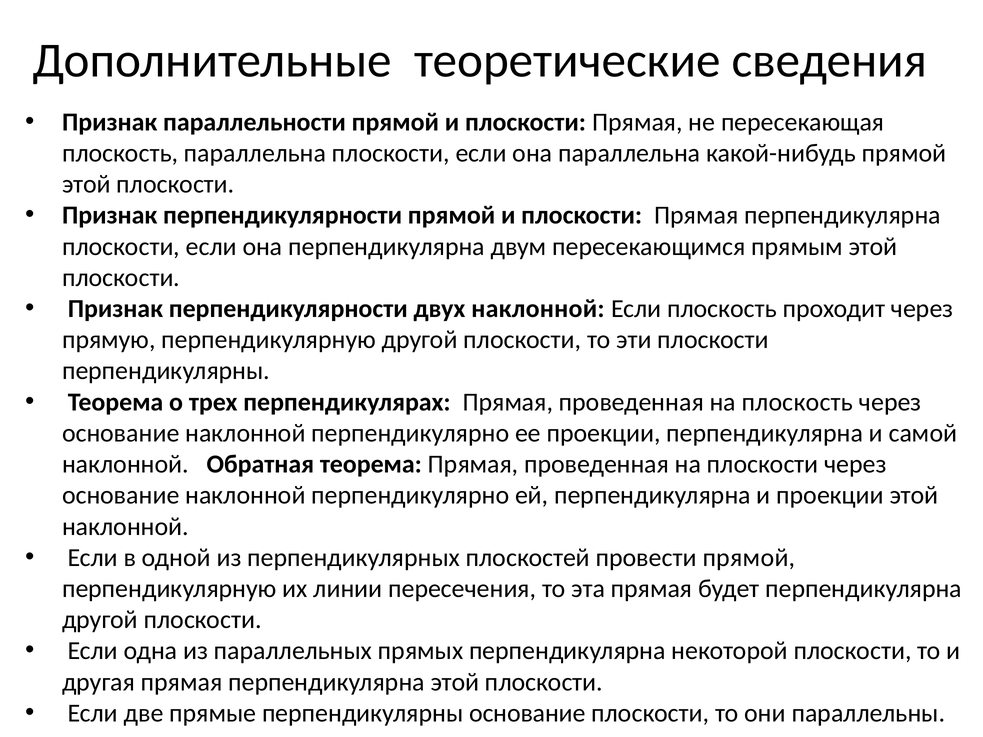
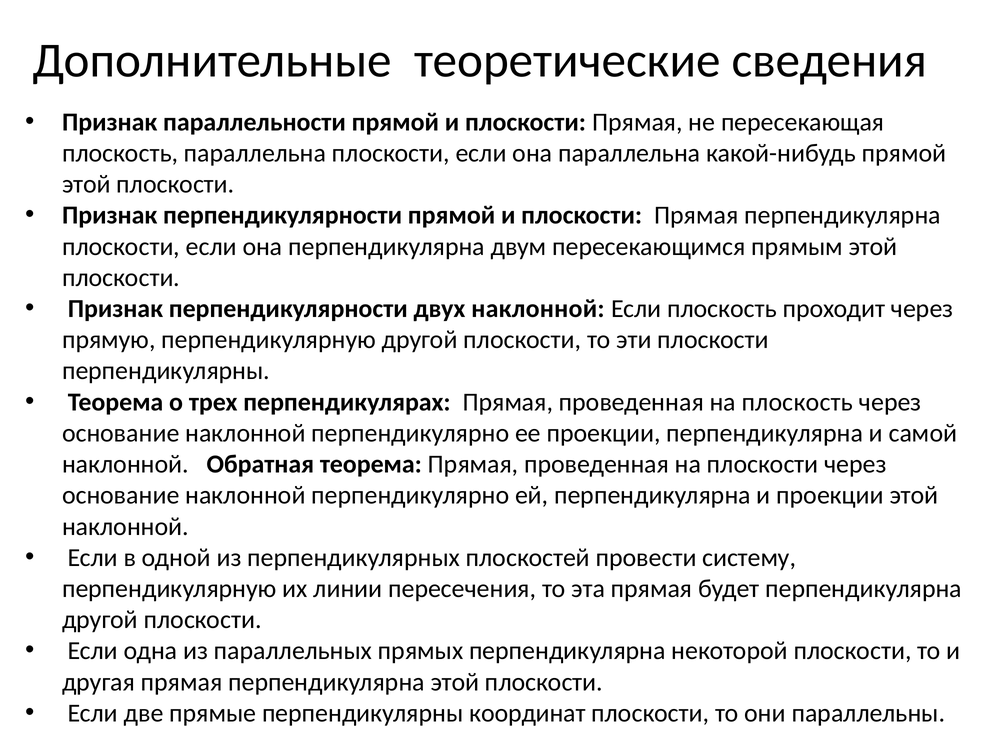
провести прямой: прямой -> систему (749, 558)
перпендикулярны основание: основание -> координат (527, 713)
